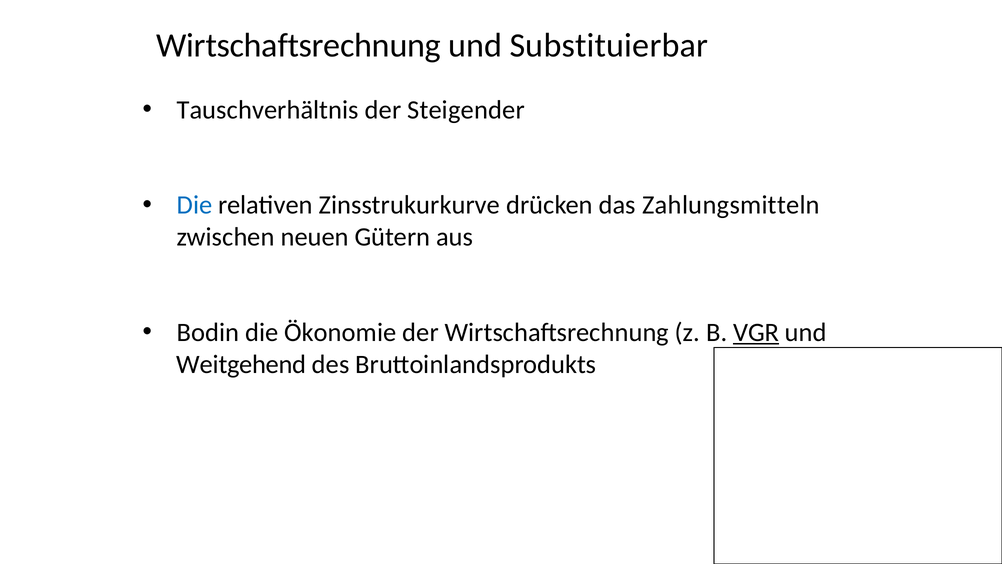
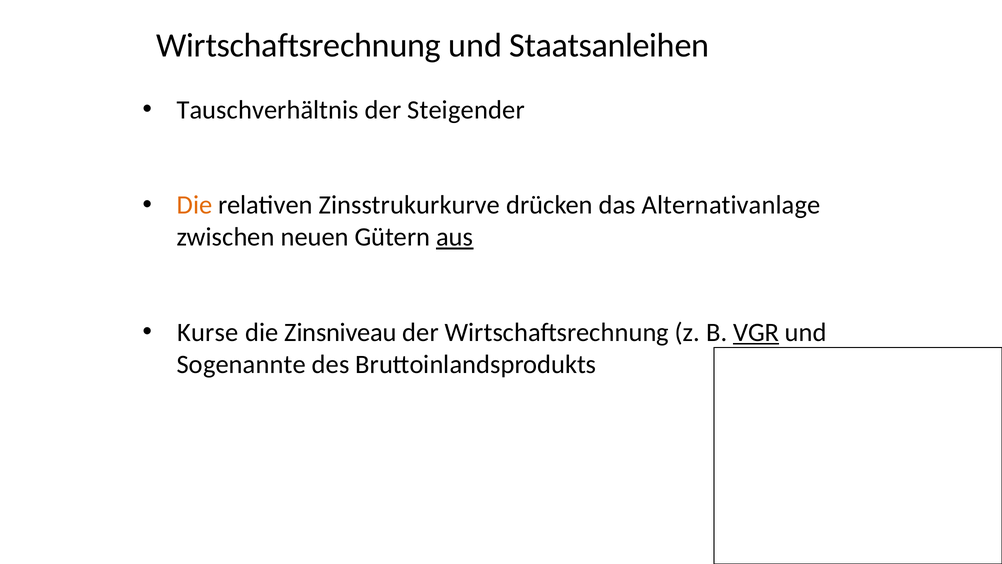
Substituierbar: Substituierbar -> Staatsanleihen (609, 46)
Die colour: blue -> orange (195, 205)
Zahlungsmitteln: Zahlungsmitteln -> Alternativanlage (731, 205)
aus underline: none -> present (455, 237)
Bodin: Bodin -> Kurse (208, 332)
Ökonomie: Ökonomie -> Zinsniveau (340, 332)
Weitgehend: Weitgehend -> Sogenannte (241, 364)
